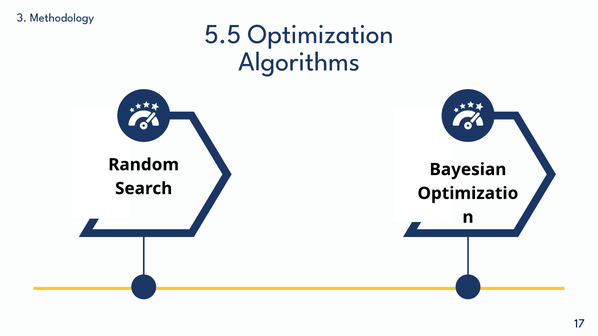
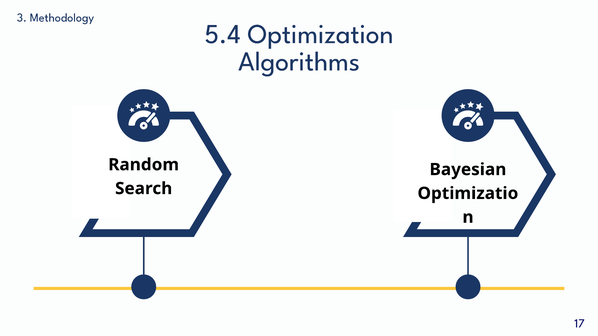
5.5: 5.5 -> 5.4 (223, 34)
